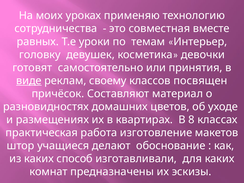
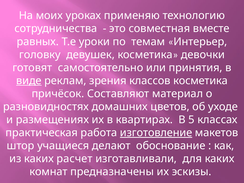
своему: своему -> зрения (108, 81)
классов посвящен: посвящен -> косметика (201, 81)
8: 8 -> 5 (191, 120)
изготовление underline: none -> present (156, 133)
способ: способ -> расчет (75, 159)
